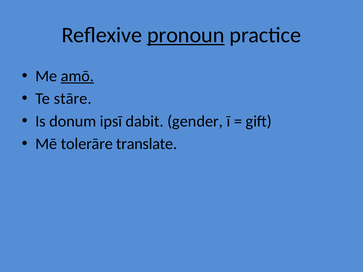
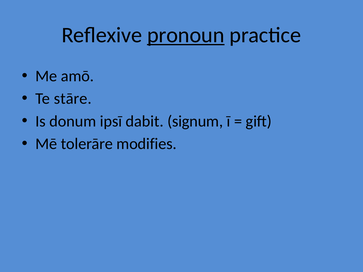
amō underline: present -> none (77, 76)
gender: gender -> signum (195, 121)
translate: translate -> modifies (147, 144)
